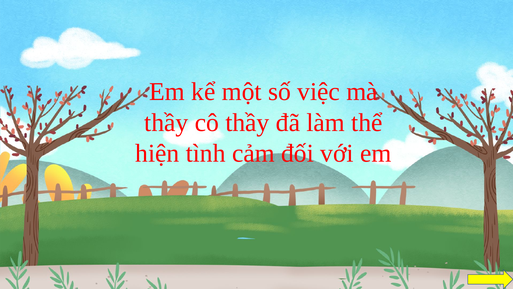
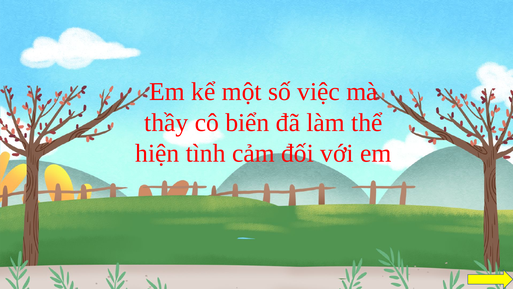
cô thầy: thầy -> biển (247, 122)
